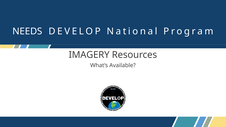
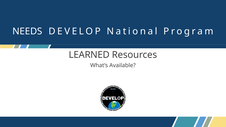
IMAGERY: IMAGERY -> LEARNED (89, 55)
